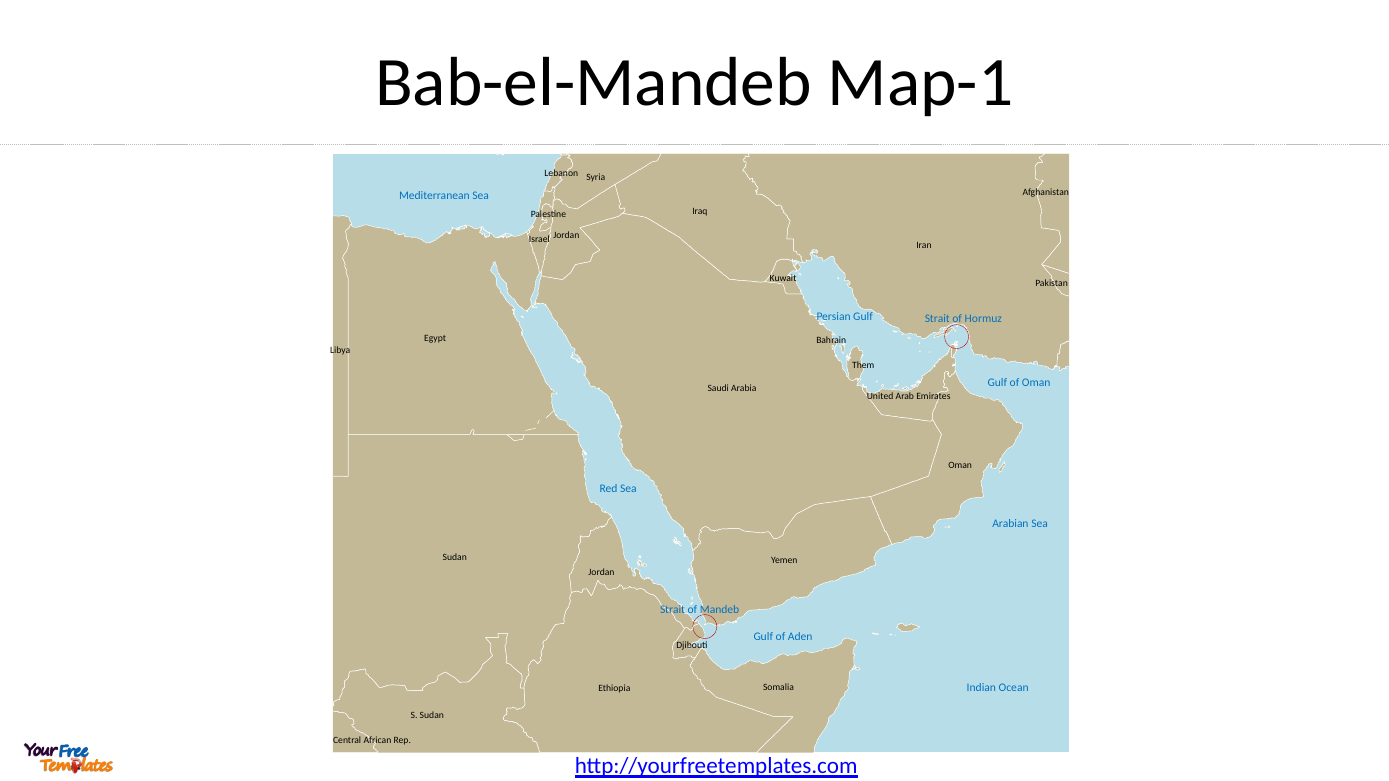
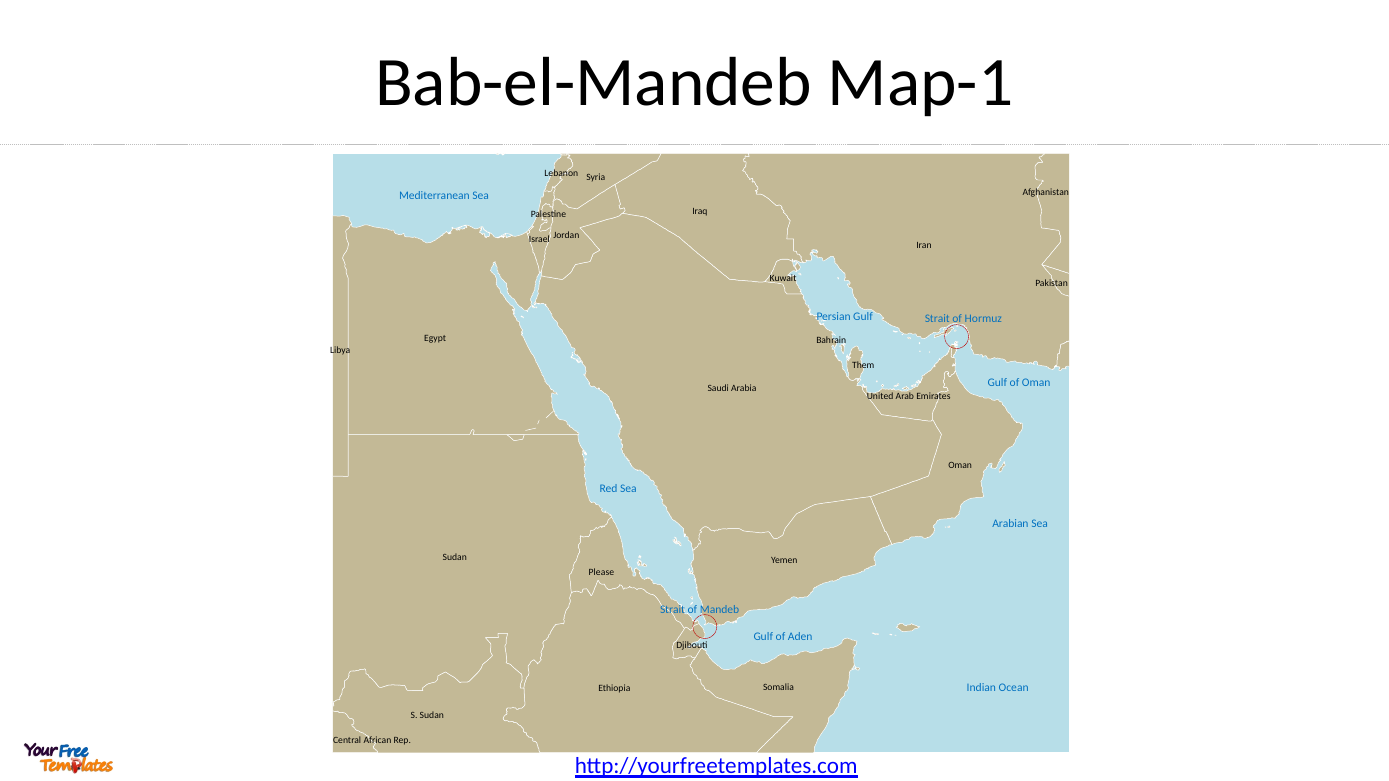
Jordan: Jordan -> Please (601, 573)
